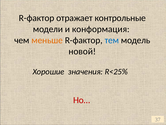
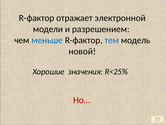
контрольные: контрольные -> электронной (120, 18)
конформация: конформация -> разрешением (101, 29)
меньше colour: orange -> blue (47, 40)
